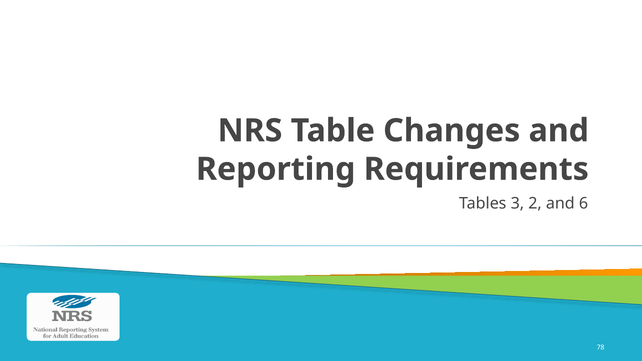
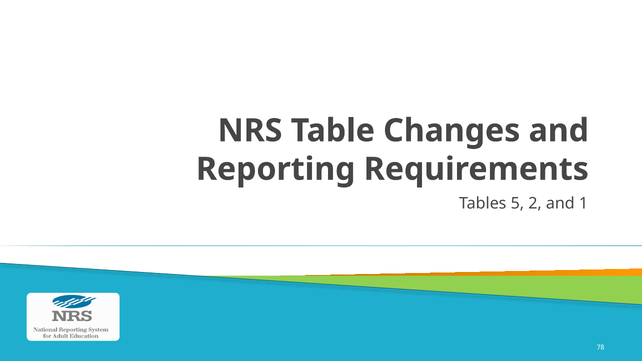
3: 3 -> 5 (517, 203)
6: 6 -> 1 (583, 203)
